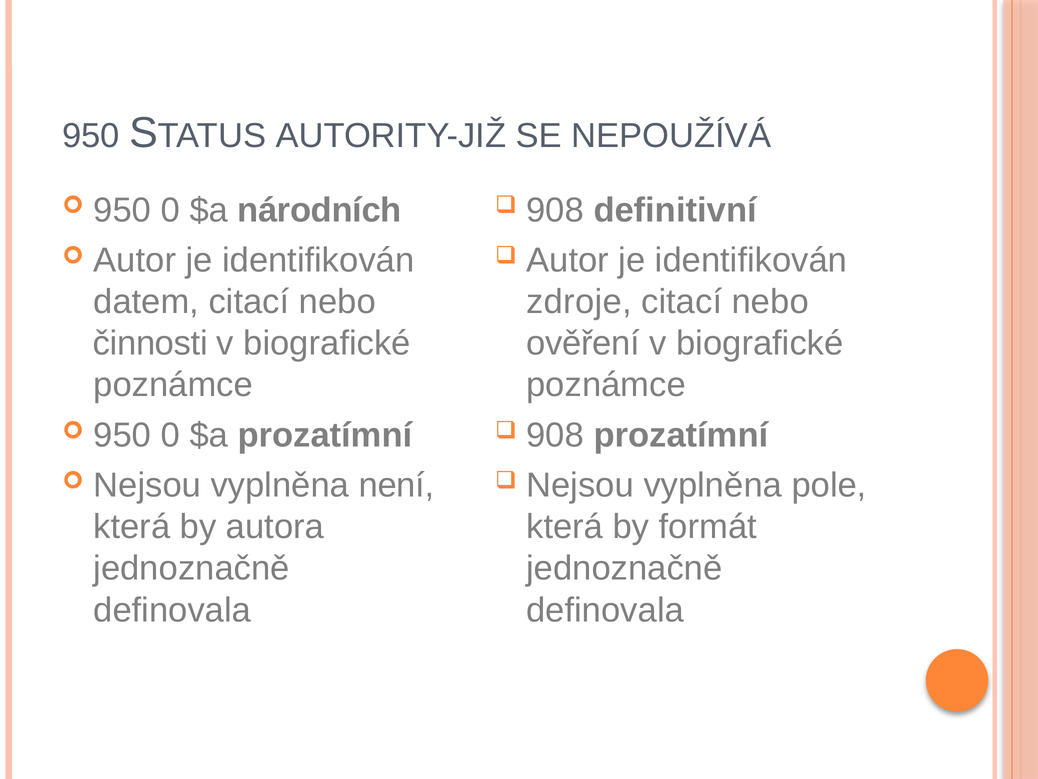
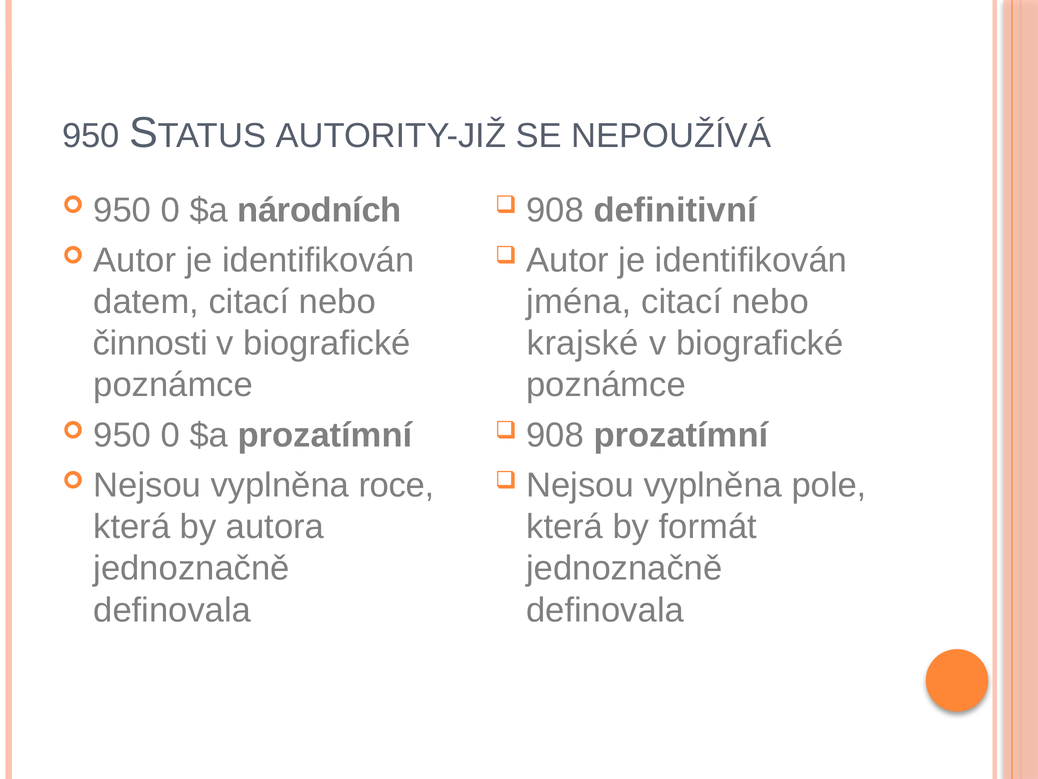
zdroje: zdroje -> jména (579, 302)
ověření: ověření -> krajské (583, 343)
není: není -> roce (396, 485)
